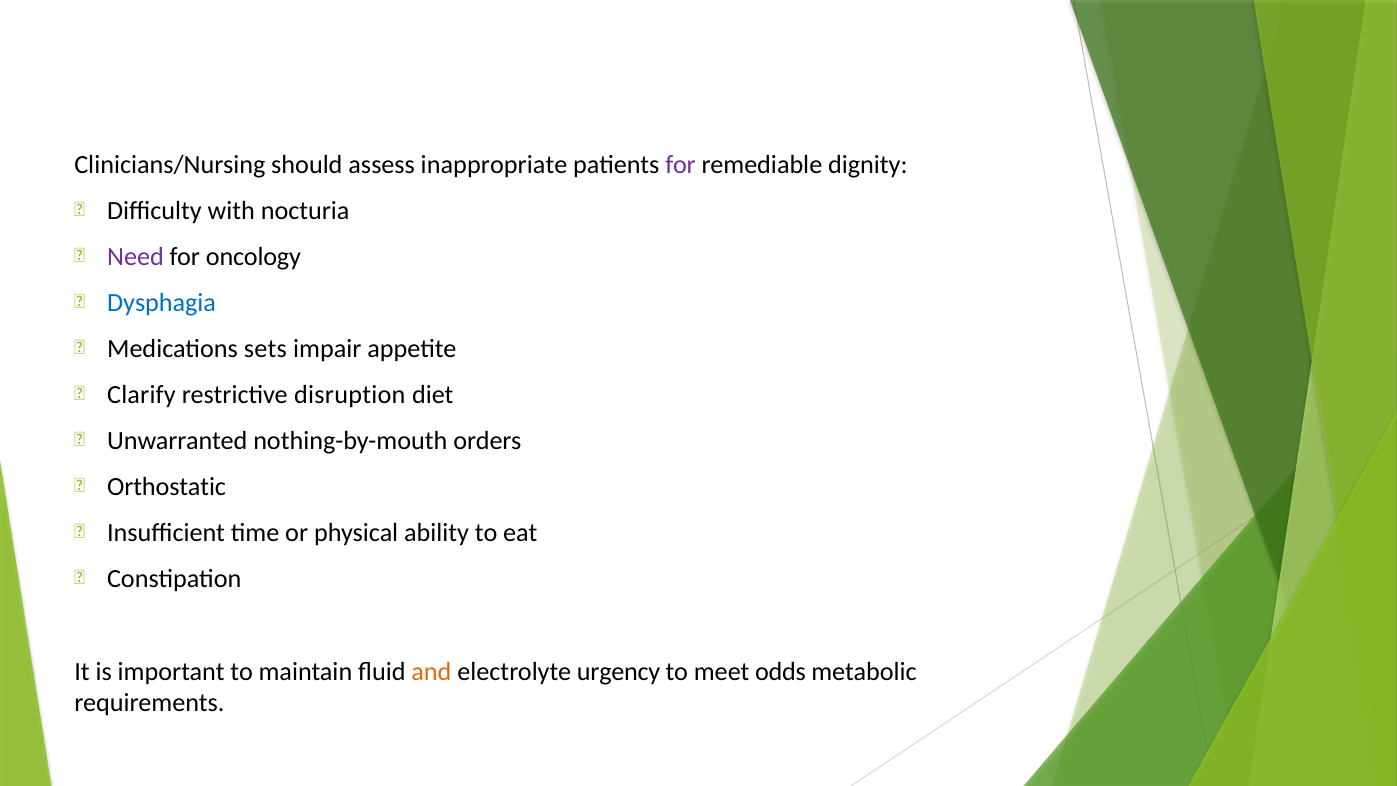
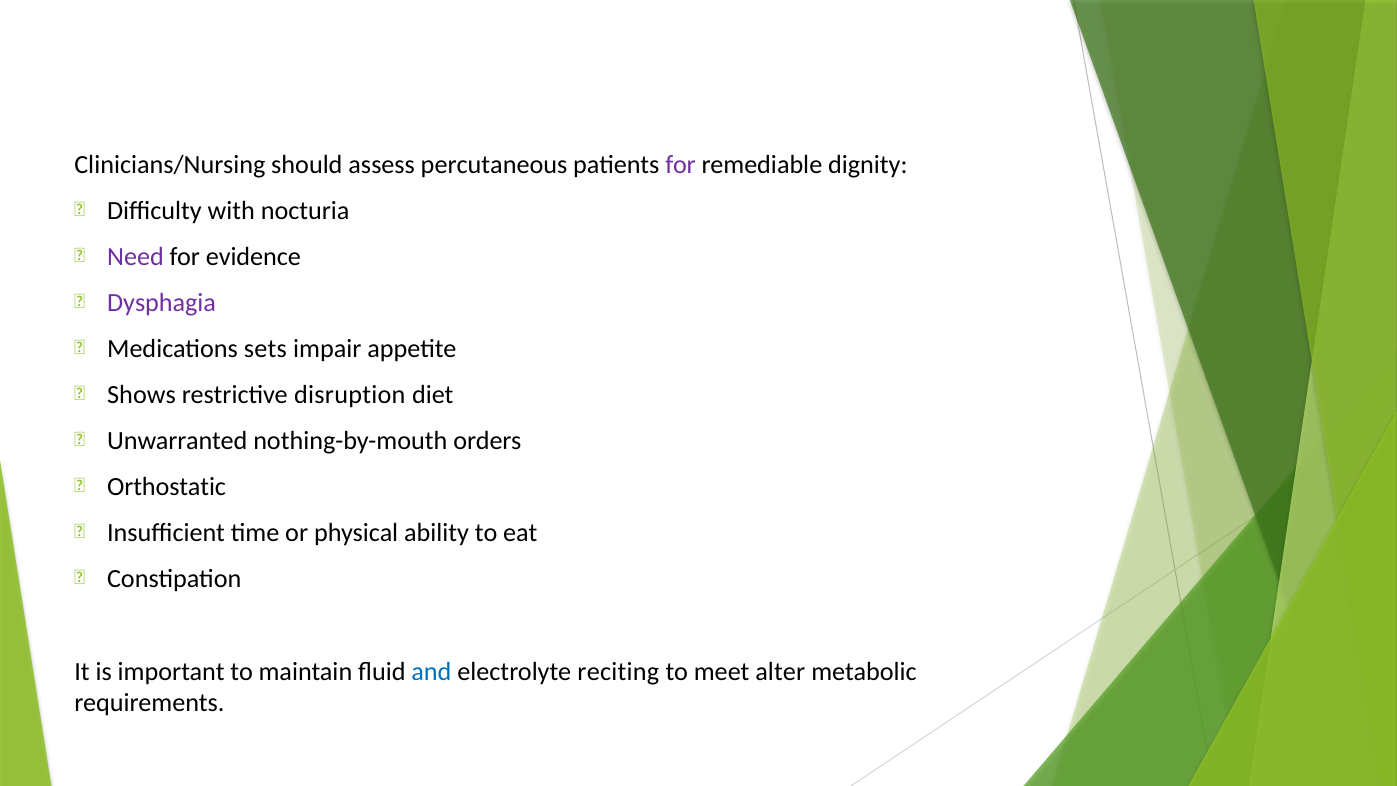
inappropriate: inappropriate -> percutaneous (494, 165)
oncology: oncology -> evidence (253, 257)
Dysphagia colour: blue -> purple (162, 303)
Clarify: Clarify -> Shows (142, 395)
and colour: orange -> blue (431, 671)
urgency: urgency -> reciting (618, 671)
odds: odds -> alter (780, 671)
